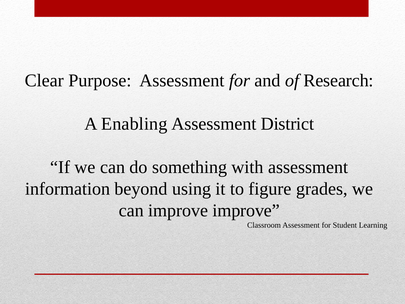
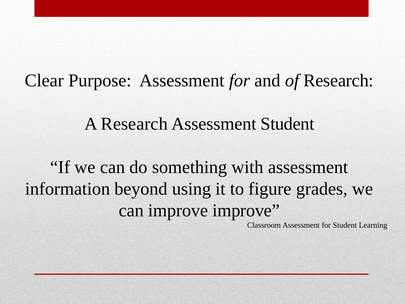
A Enabling: Enabling -> Research (134, 124)
Assessment District: District -> Student (287, 124)
